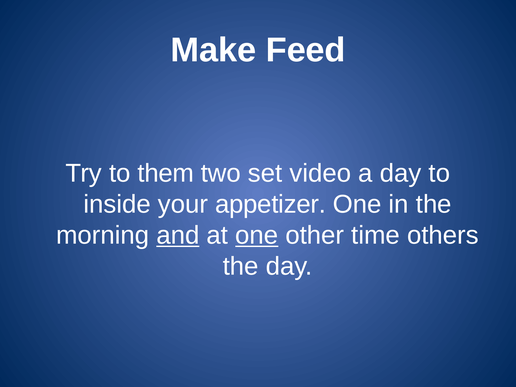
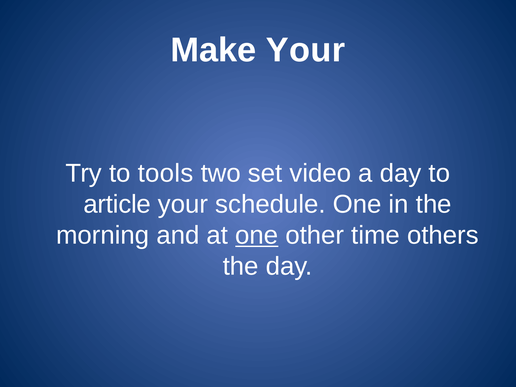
Make Feed: Feed -> Your (305, 50)
them: them -> tools (165, 173)
inside: inside -> article (117, 204)
appetizer: appetizer -> schedule (270, 204)
and underline: present -> none (178, 235)
